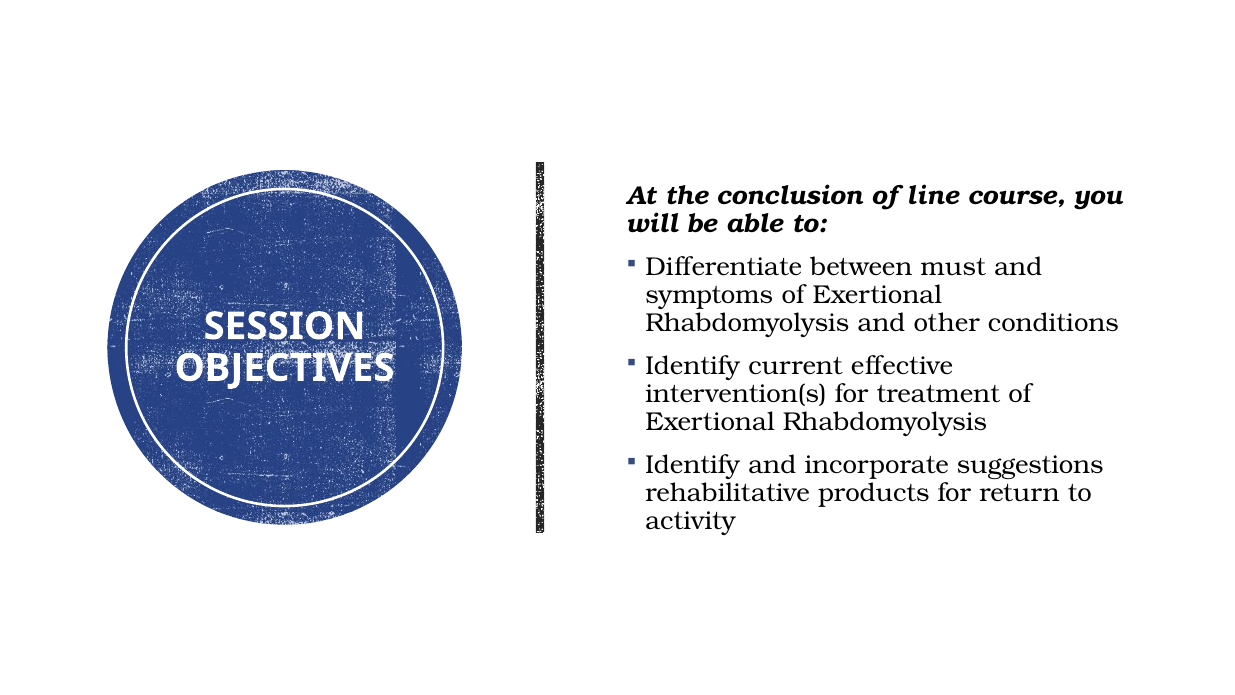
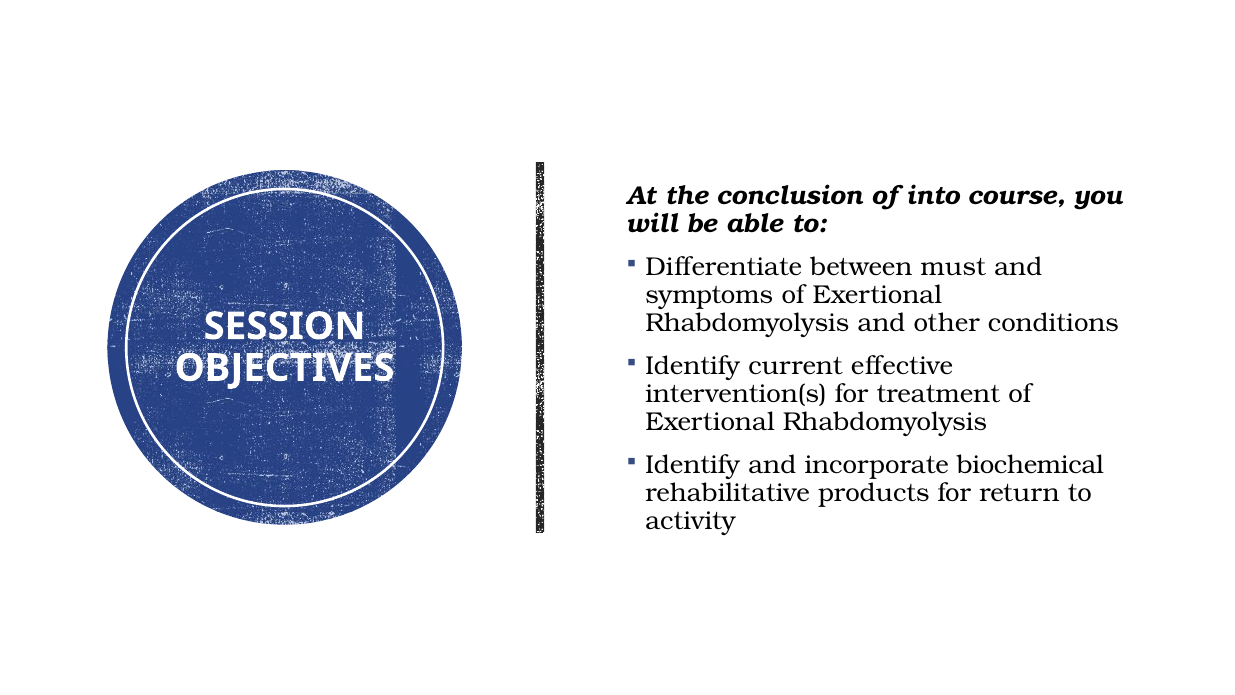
line: line -> into (933, 196)
suggestions: suggestions -> biochemical (1030, 465)
